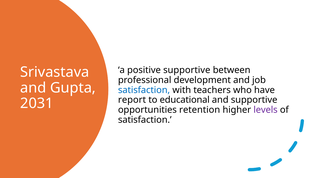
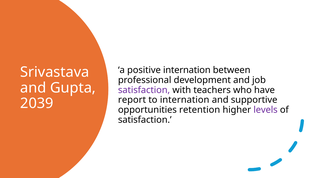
positive supportive: supportive -> internation (187, 70)
satisfaction colour: blue -> purple (144, 90)
to educational: educational -> internation (185, 100)
2031: 2031 -> 2039 (37, 104)
